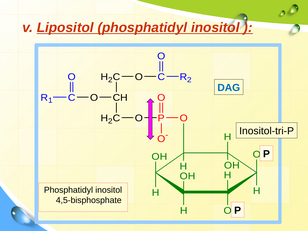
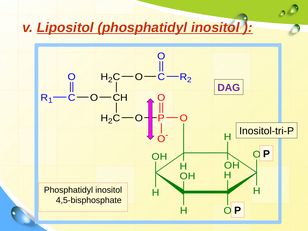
DAG colour: blue -> purple (229, 88)
